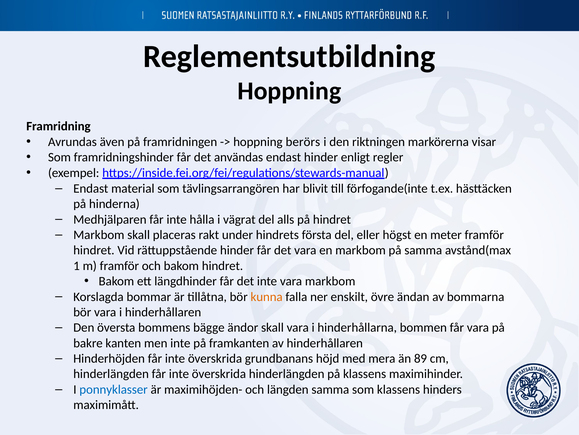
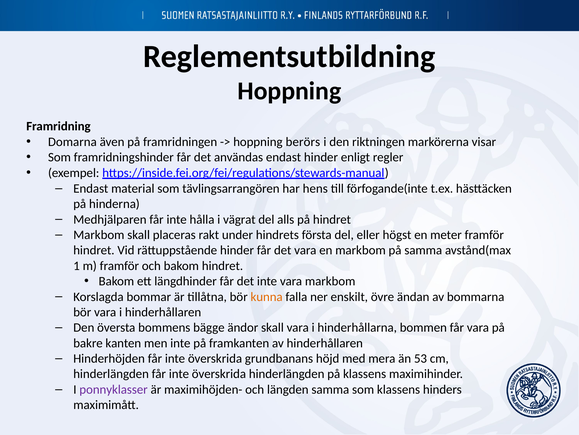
Avrundas: Avrundas -> Domarna (72, 142)
blivit: blivit -> hens (315, 188)
89: 89 -> 53 (421, 358)
ponnyklasser colour: blue -> purple (114, 389)
